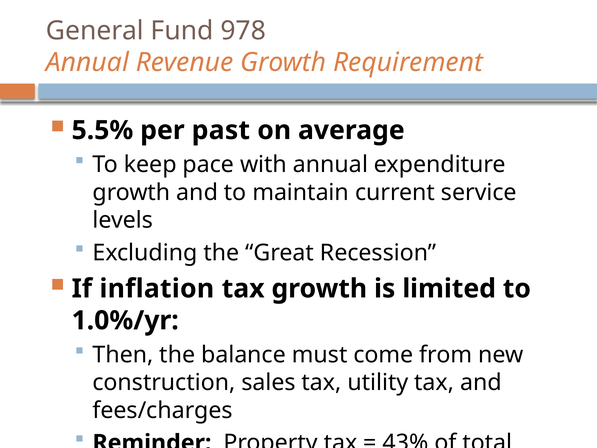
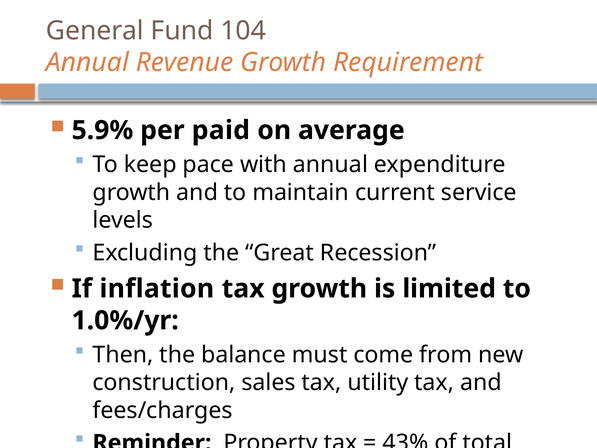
978: 978 -> 104 (243, 31)
5.5%: 5.5% -> 5.9% (102, 130)
past: past -> paid (221, 130)
